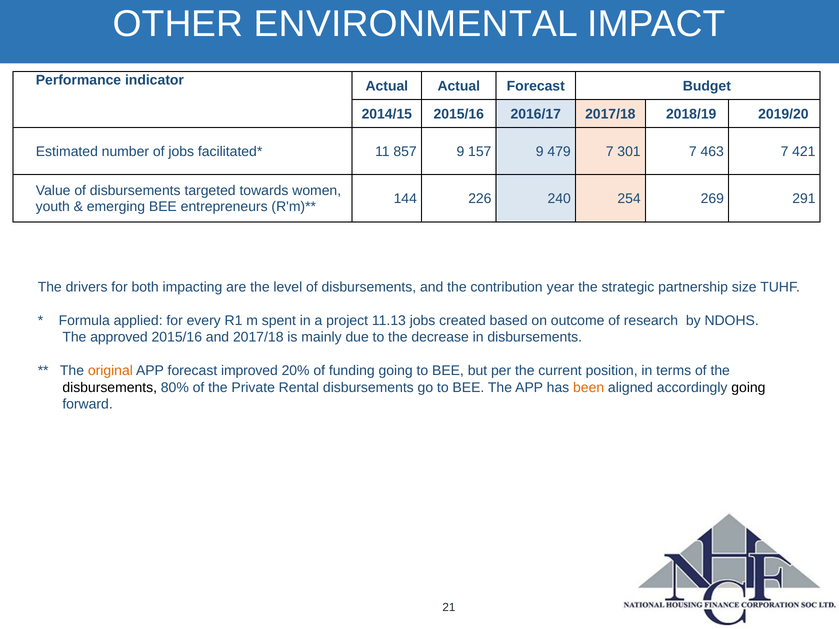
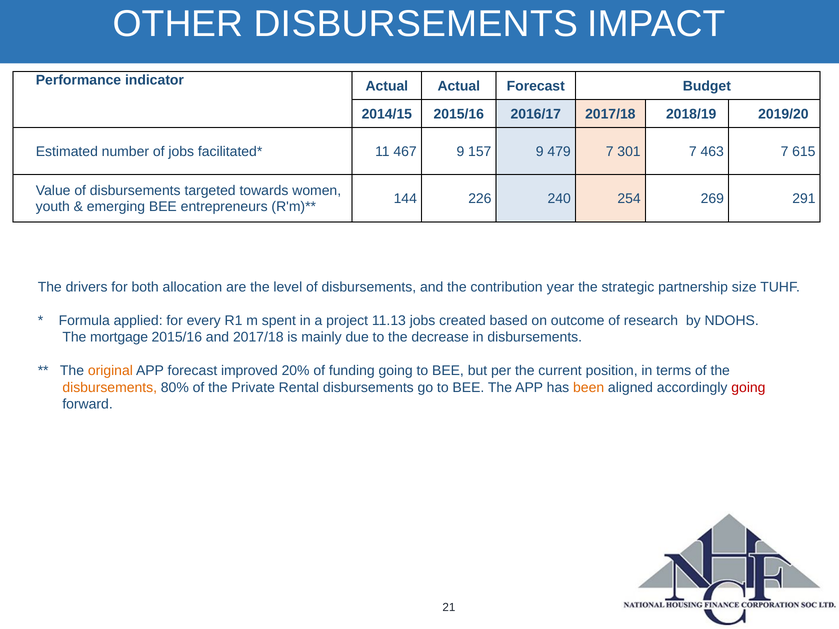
OTHER ENVIRONMENTAL: ENVIRONMENTAL -> DISBURSEMENTS (416, 24)
857: 857 -> 467 (405, 152)
421: 421 -> 615 (804, 152)
impacting: impacting -> allocation (192, 287)
approved: approved -> mortgage (119, 337)
disbursements colour: black -> orange (110, 388)
going colour: black -> red (748, 388)
